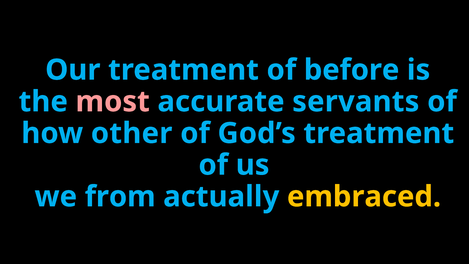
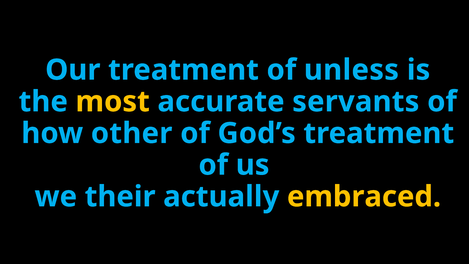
before: before -> unless (351, 70)
most colour: pink -> yellow (113, 102)
from: from -> their (120, 197)
